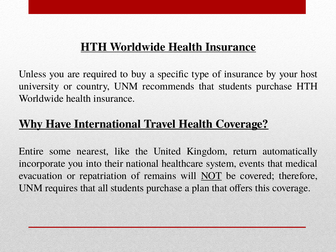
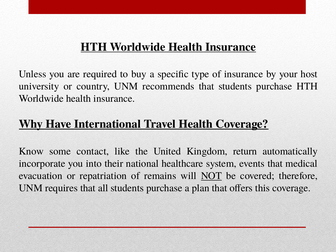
Entire: Entire -> Know (31, 151)
nearest: nearest -> contact (93, 151)
